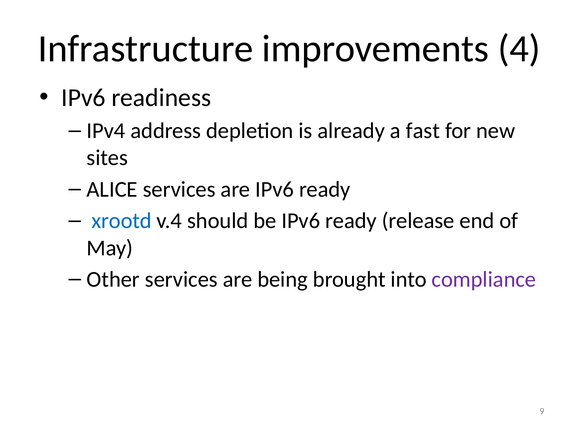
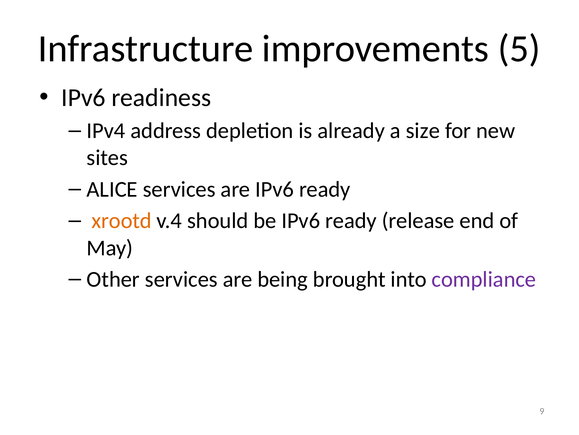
4: 4 -> 5 (519, 49)
fast: fast -> size (423, 131)
xrootd colour: blue -> orange (122, 220)
